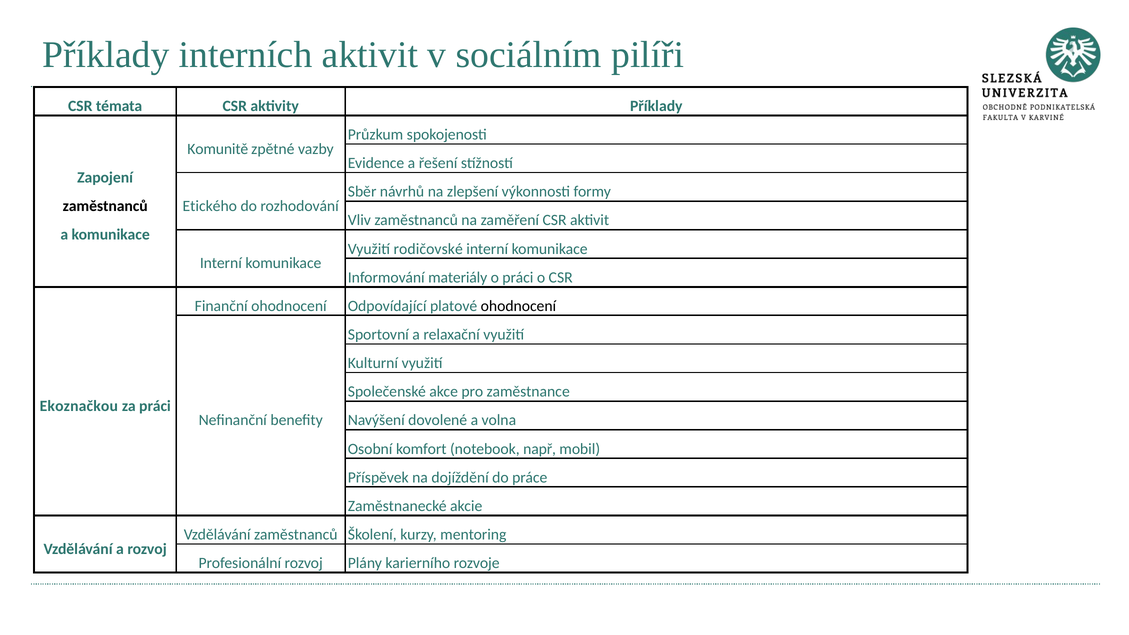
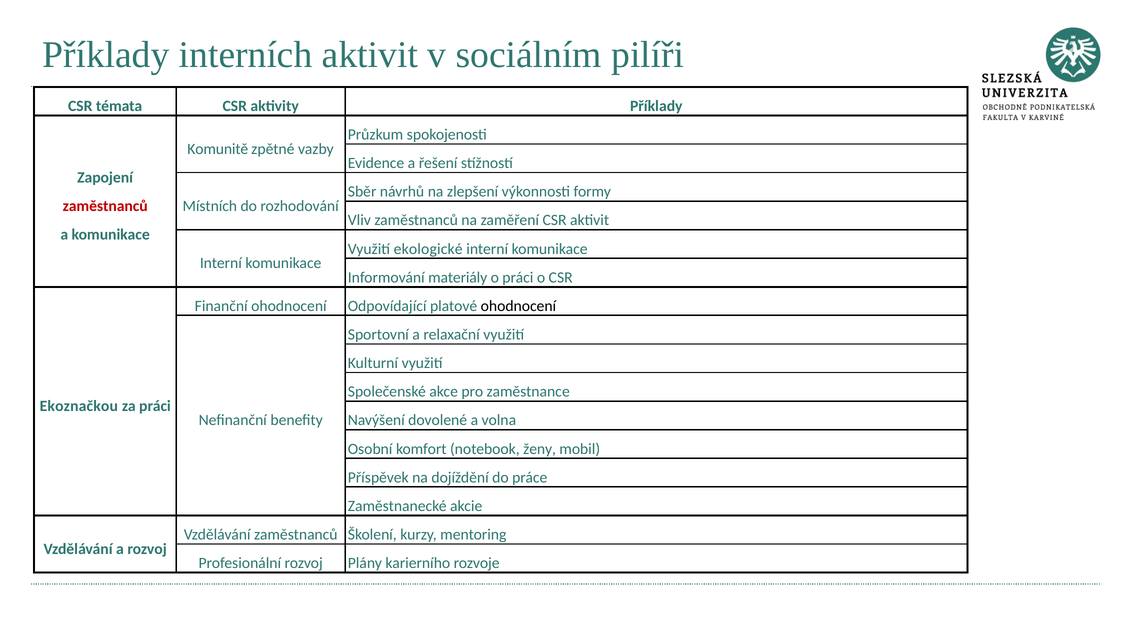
zaměstnanců colour: black -> red (105, 206)
Etického: Etického -> Místních (210, 206)
rodičovské: rodičovské -> ekologické (428, 249)
např: např -> ženy (540, 449)
